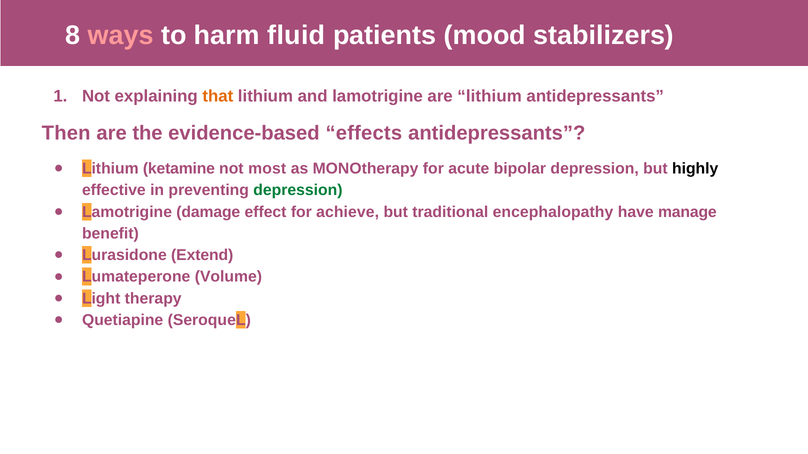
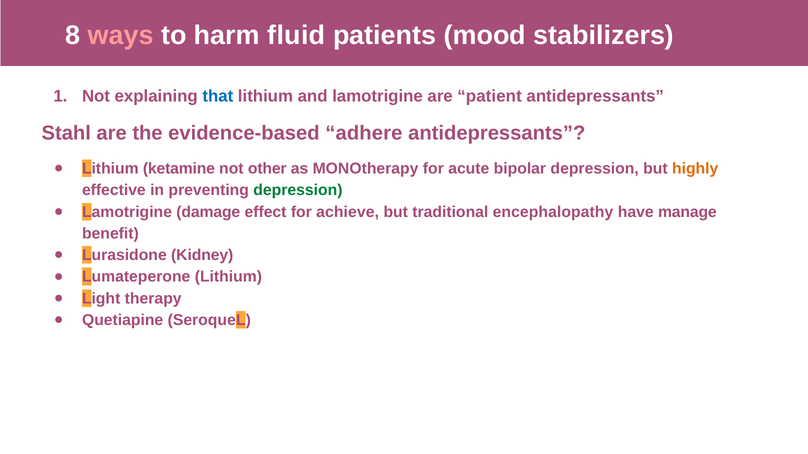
that colour: orange -> blue (218, 96)
are lithium: lithium -> patient (490, 96)
Then: Then -> Stahl (66, 133)
effects: effects -> adhere (364, 133)
most: most -> other (267, 169)
highly colour: black -> orange (695, 169)
Extend: Extend -> Kidney (202, 255)
Lumateperone Volume: Volume -> Lithium (228, 277)
